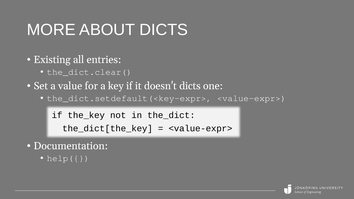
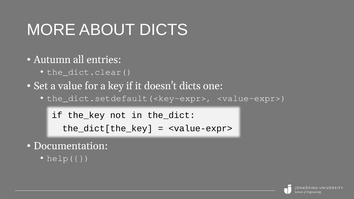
Existing: Existing -> Autumn (52, 60)
